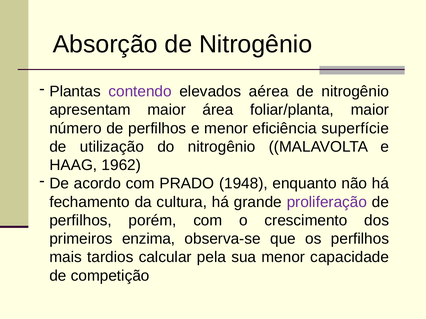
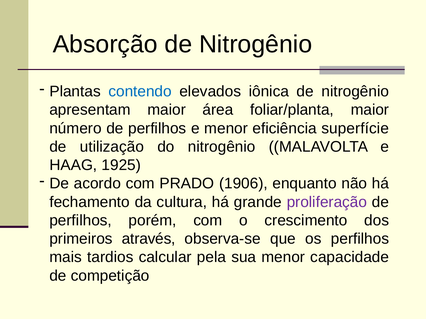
contendo colour: purple -> blue (140, 92)
aérea: aérea -> iônica (269, 92)
1962: 1962 -> 1925 (121, 165)
1948: 1948 -> 1906 (243, 184)
enzima: enzima -> através (149, 239)
